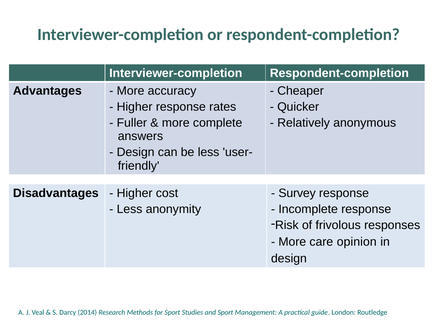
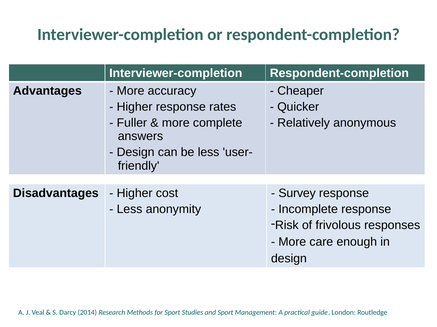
opinion: opinion -> enough (357, 242)
